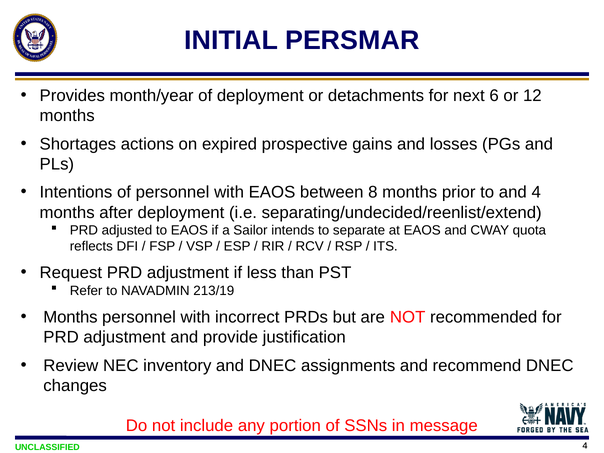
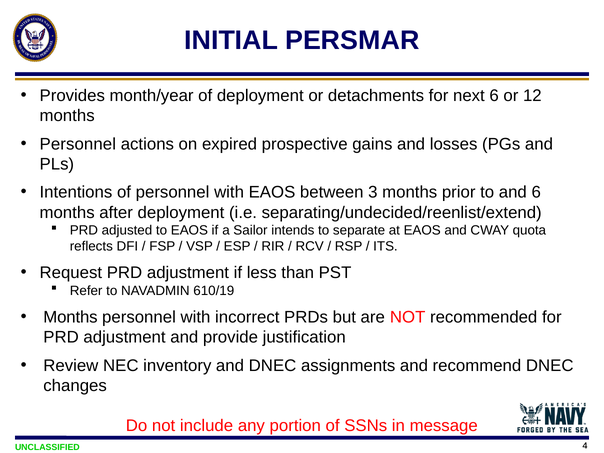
Shortages: Shortages -> Personnel (78, 144)
8: 8 -> 3 (373, 192)
and 4: 4 -> 6 (536, 192)
213/19: 213/19 -> 610/19 (214, 291)
